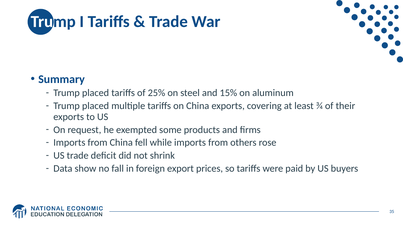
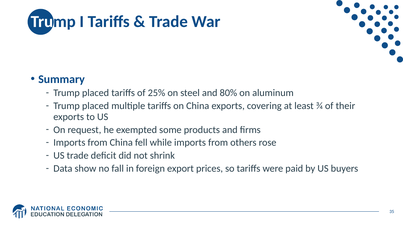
15%: 15% -> 80% (228, 93)
